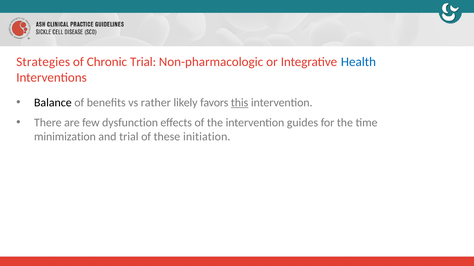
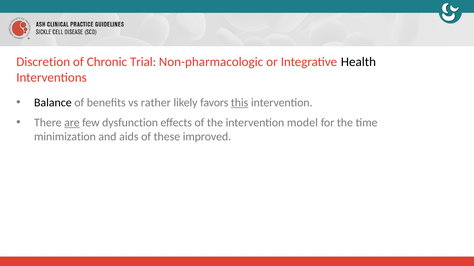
Strategies: Strategies -> Discretion (43, 62)
Health colour: blue -> black (358, 62)
are underline: none -> present (72, 123)
guides: guides -> model (302, 123)
and trial: trial -> aids (129, 137)
initiation: initiation -> improved (207, 137)
